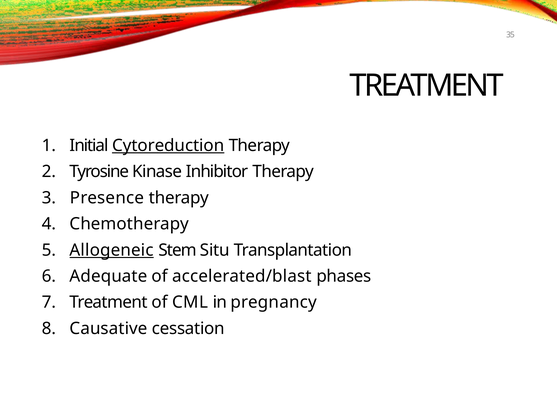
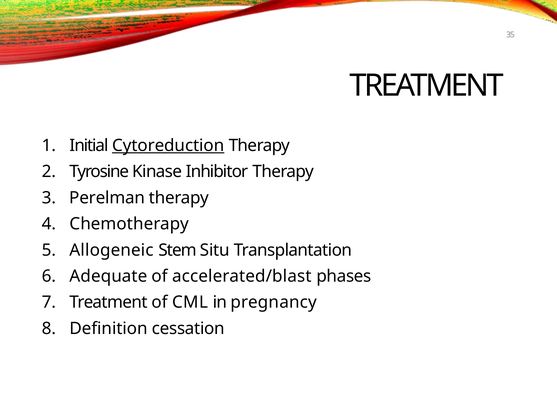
Presence: Presence -> Perelman (107, 198)
Allogeneic underline: present -> none (112, 250)
Causative: Causative -> Definition (109, 328)
